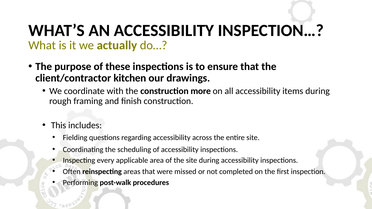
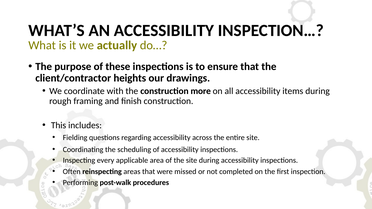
kitchen: kitchen -> heights (130, 78)
